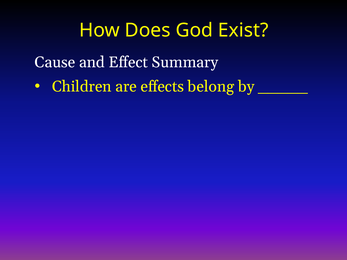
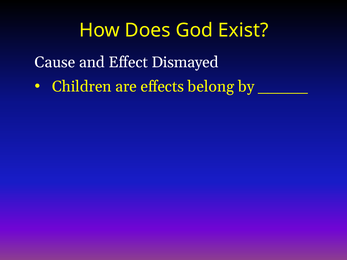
Summary: Summary -> Dismayed (185, 62)
